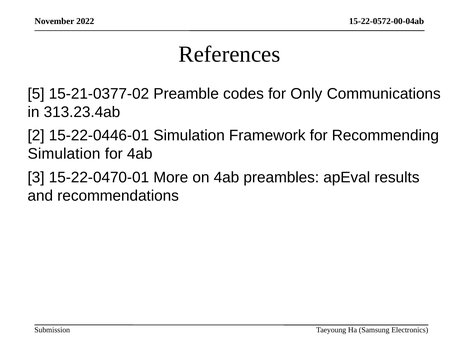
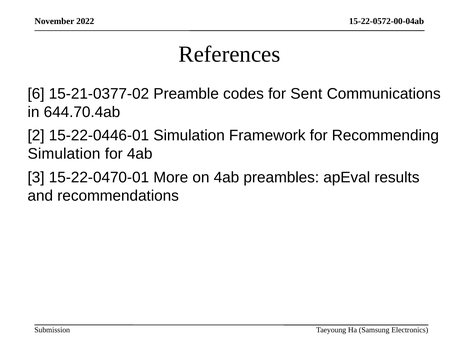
5: 5 -> 6 (36, 94)
Only: Only -> Sent (306, 94)
313.23.4ab: 313.23.4ab -> 644.70.4ab (82, 112)
